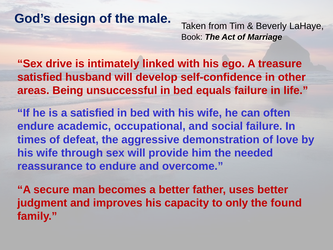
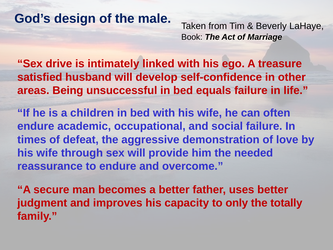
a satisfied: satisfied -> children (92, 113)
found: found -> totally (286, 203)
